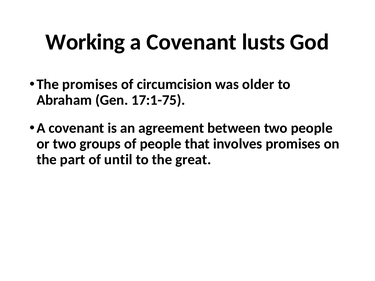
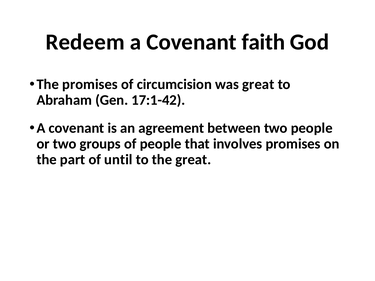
Working: Working -> Redeem (85, 42)
lusts: lusts -> faith (263, 42)
was older: older -> great (258, 85)
17:1-75: 17:1-75 -> 17:1-42 (158, 100)
